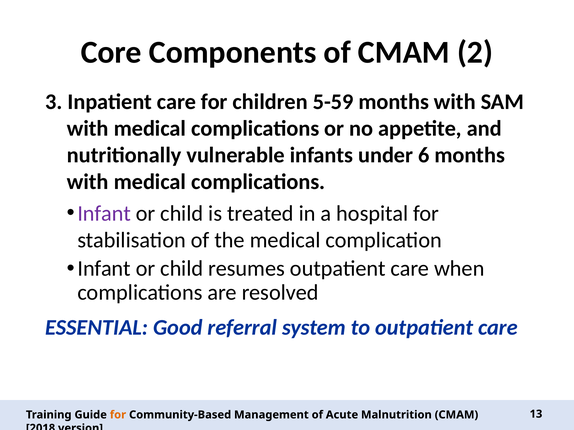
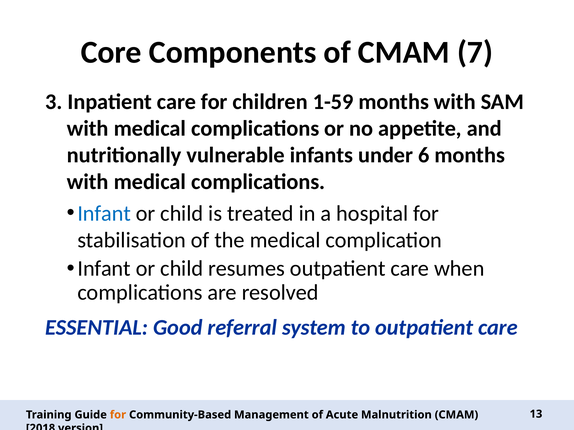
2: 2 -> 7 (475, 52)
5-59: 5-59 -> 1-59 (333, 102)
Infant colour: purple -> blue (104, 214)
